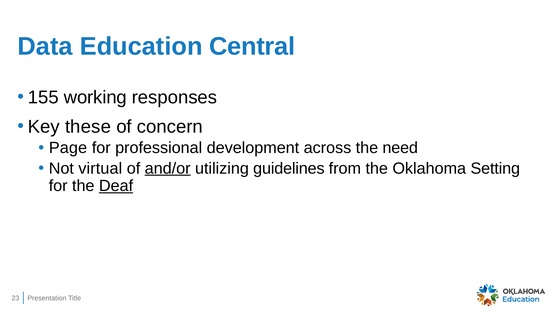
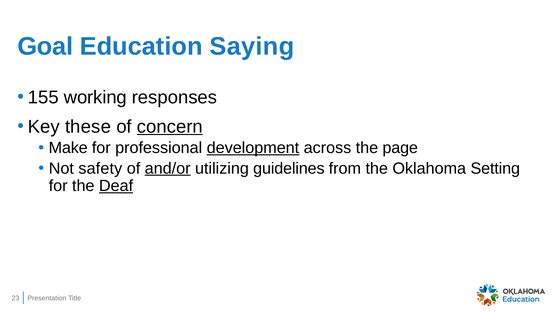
Data: Data -> Goal (45, 47)
Central: Central -> Saying (252, 47)
concern underline: none -> present (170, 127)
Page: Page -> Make (68, 148)
development underline: none -> present (253, 148)
need: need -> page (400, 148)
virtual: virtual -> safety (100, 168)
